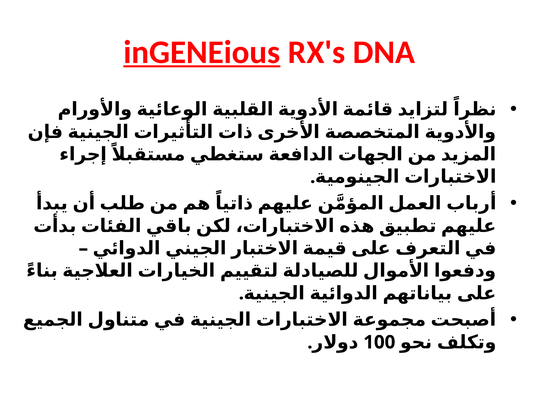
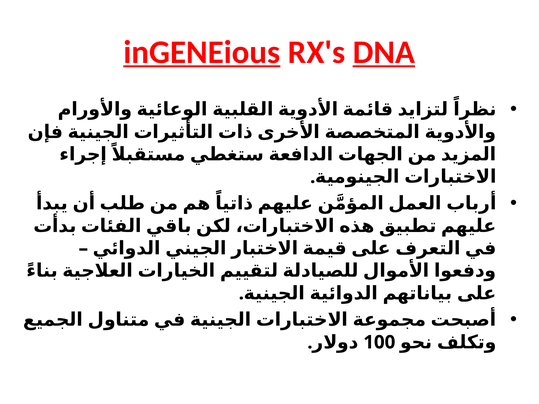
DNA underline: none -> present (384, 52)
